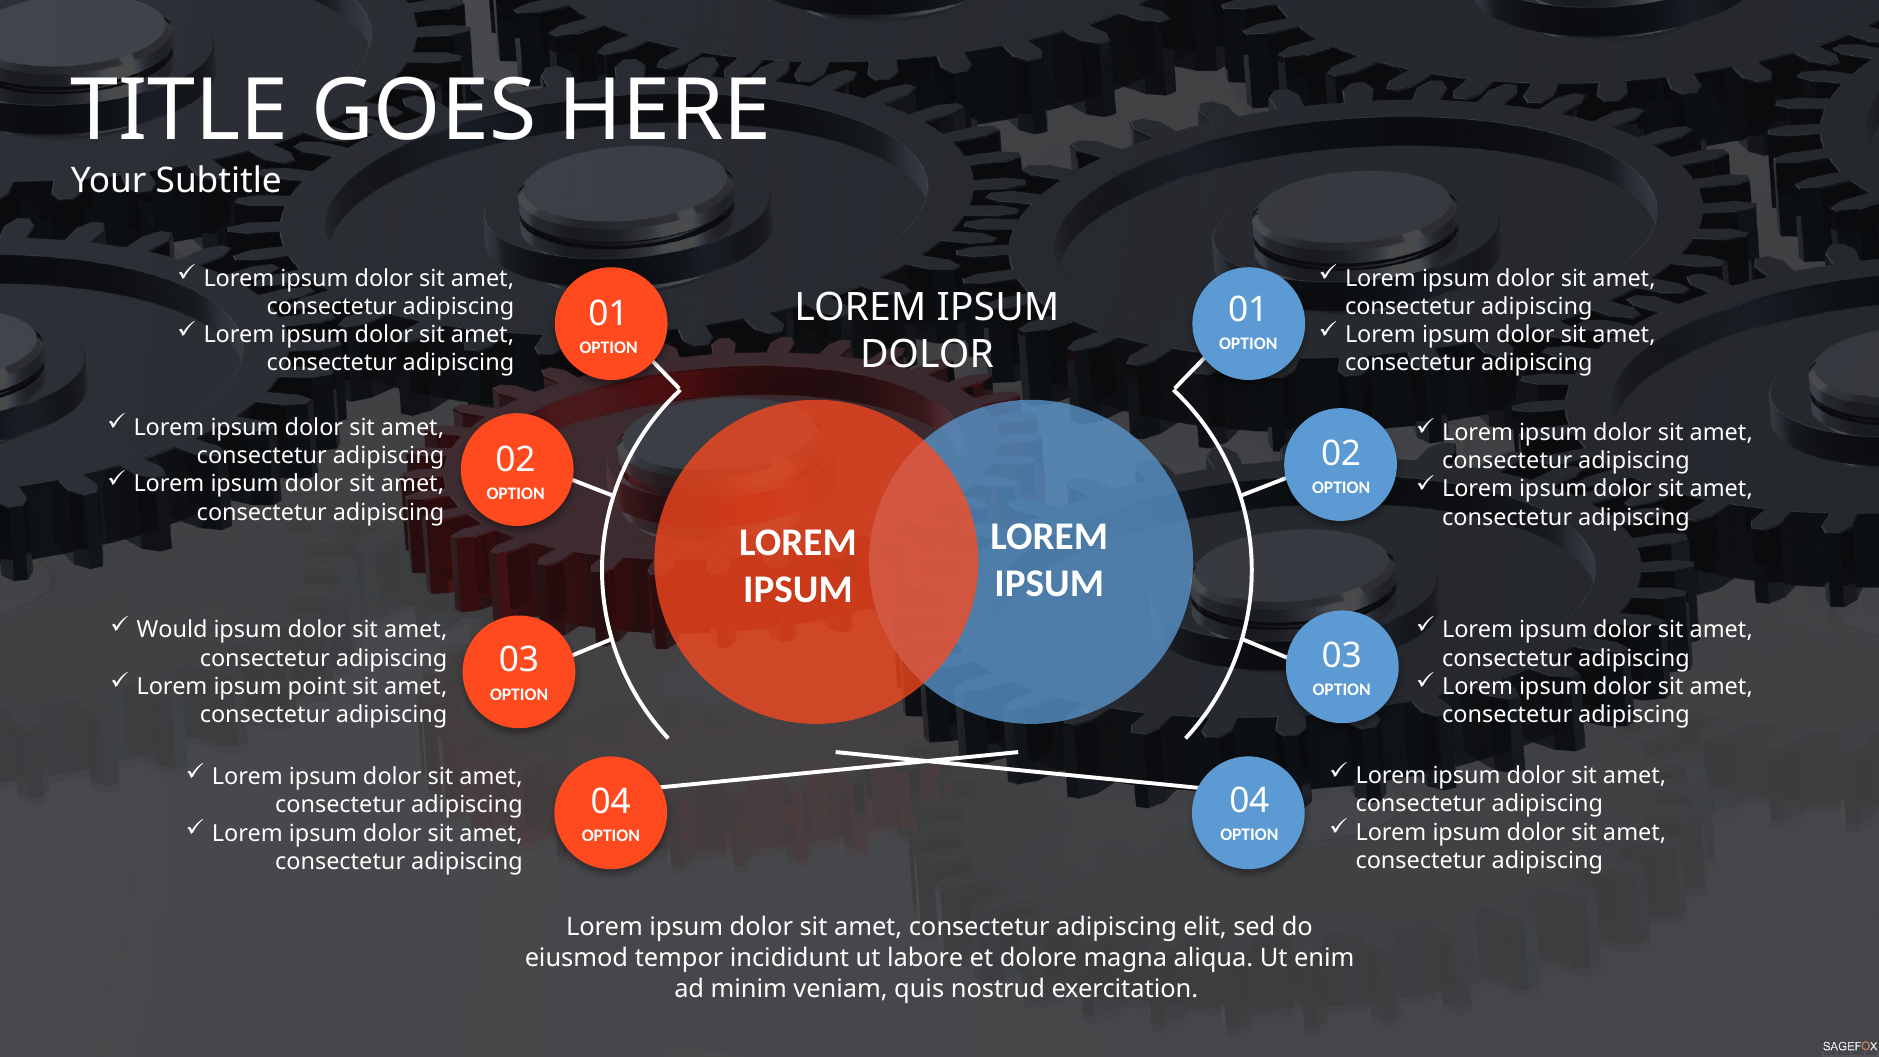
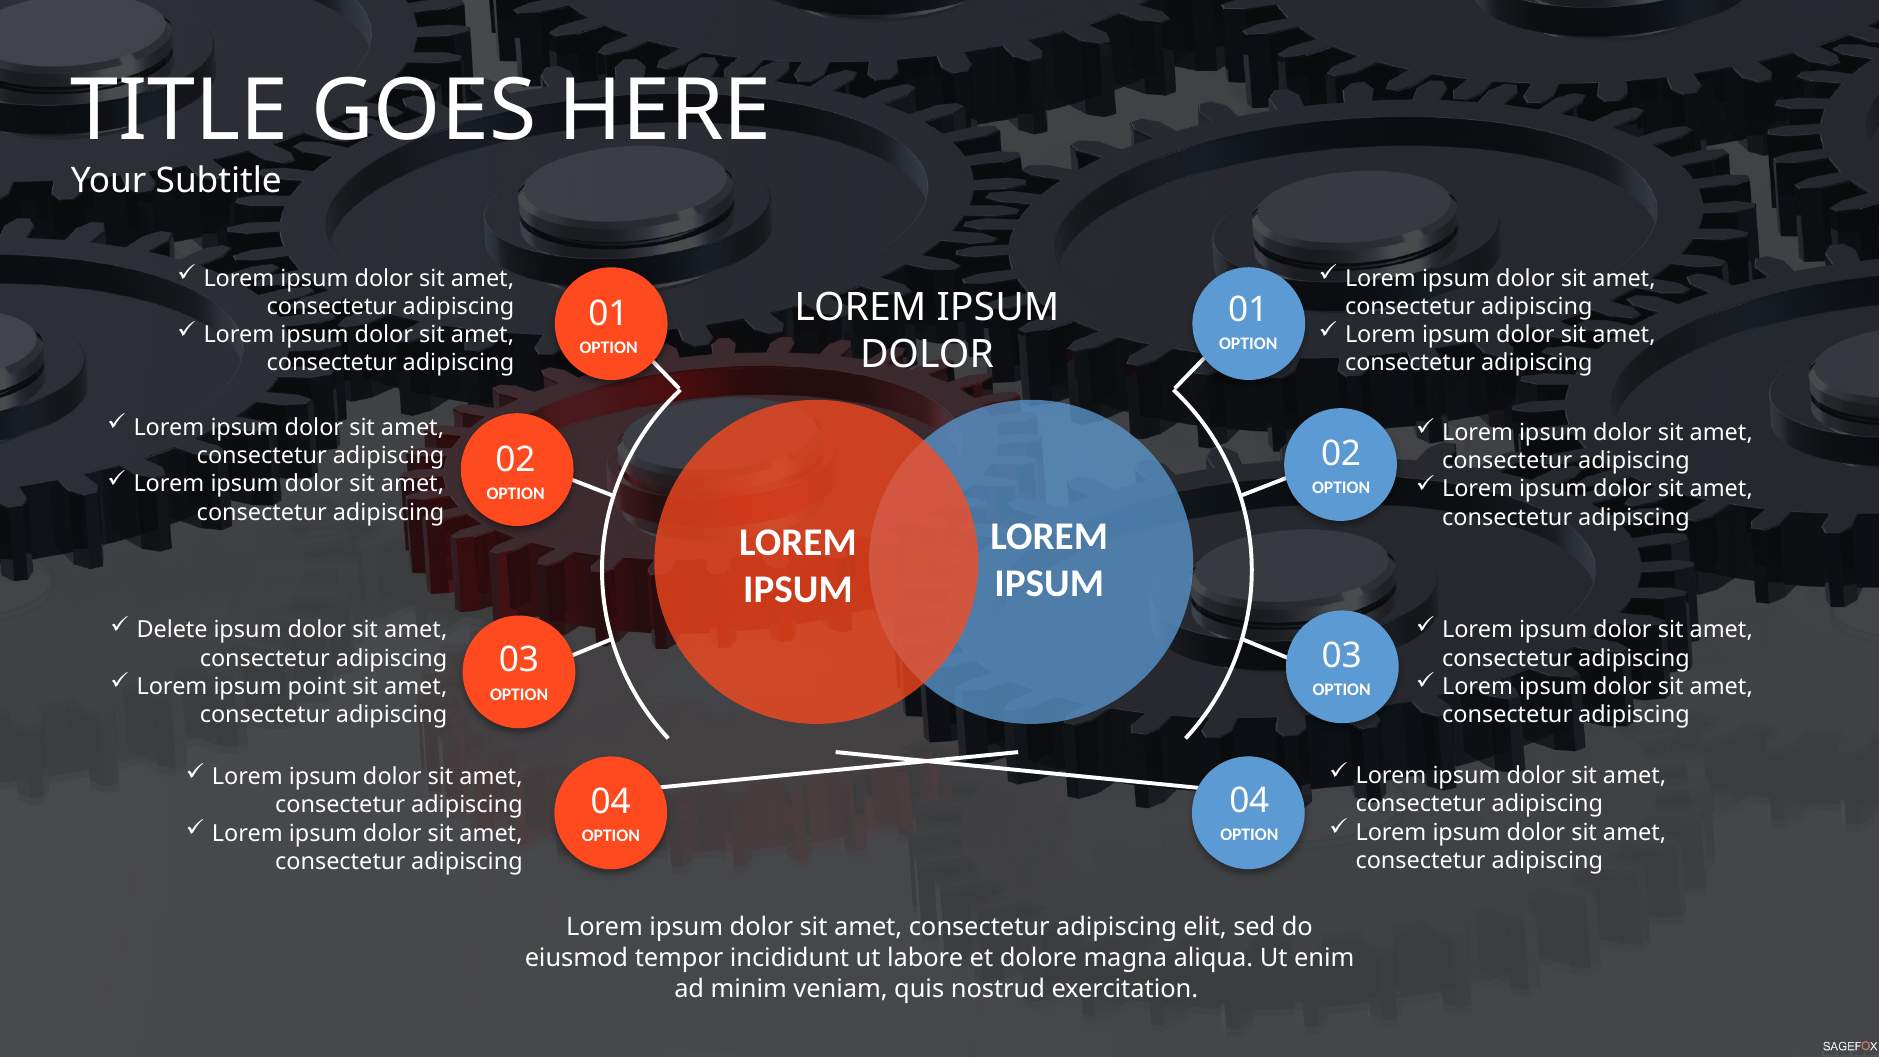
Would: Would -> Delete (172, 630)
